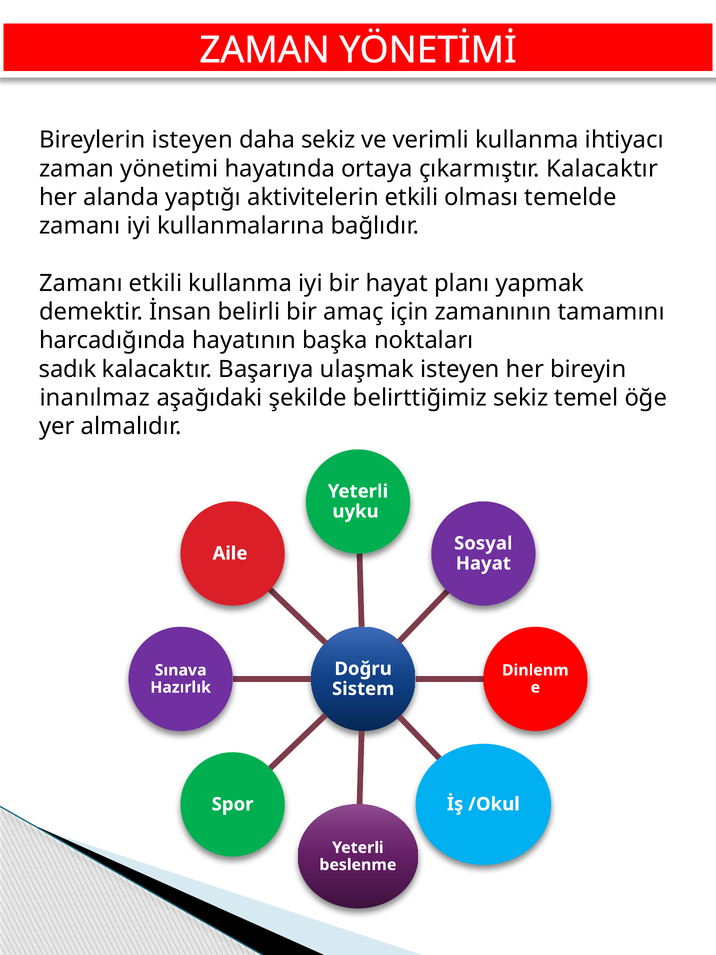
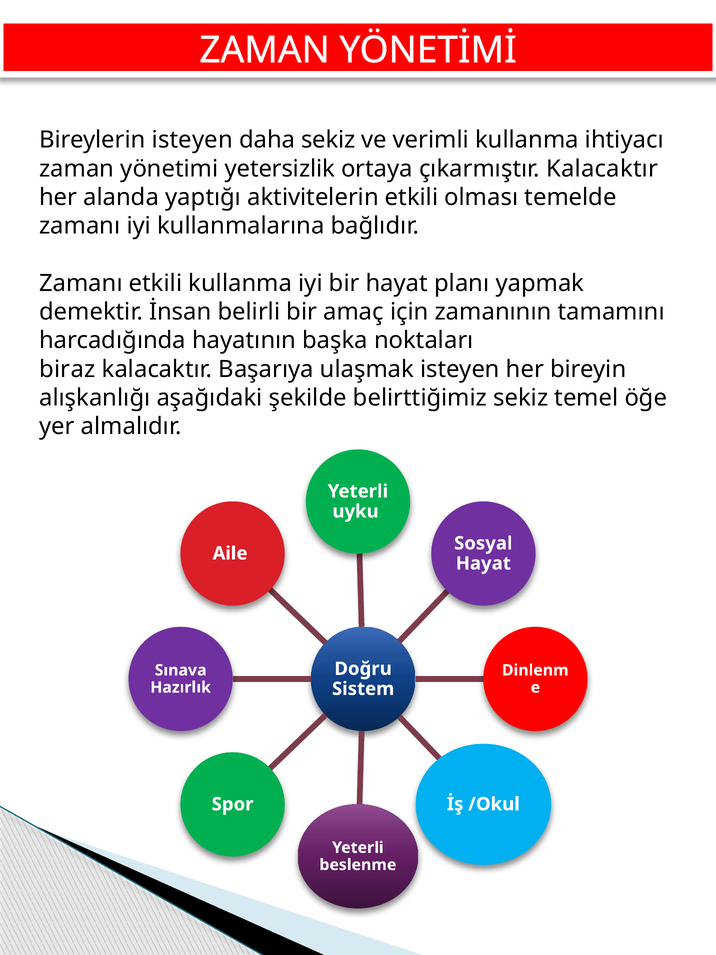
hayatında: hayatında -> yetersizlik (280, 169)
sadık: sadık -> biraz (67, 369)
inanılmaz: inanılmaz -> alışkanlığı (95, 398)
